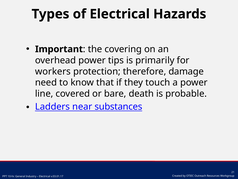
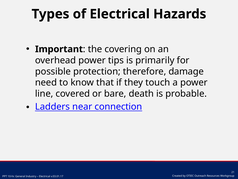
workers: workers -> possible (53, 71)
substances: substances -> connection (118, 106)
